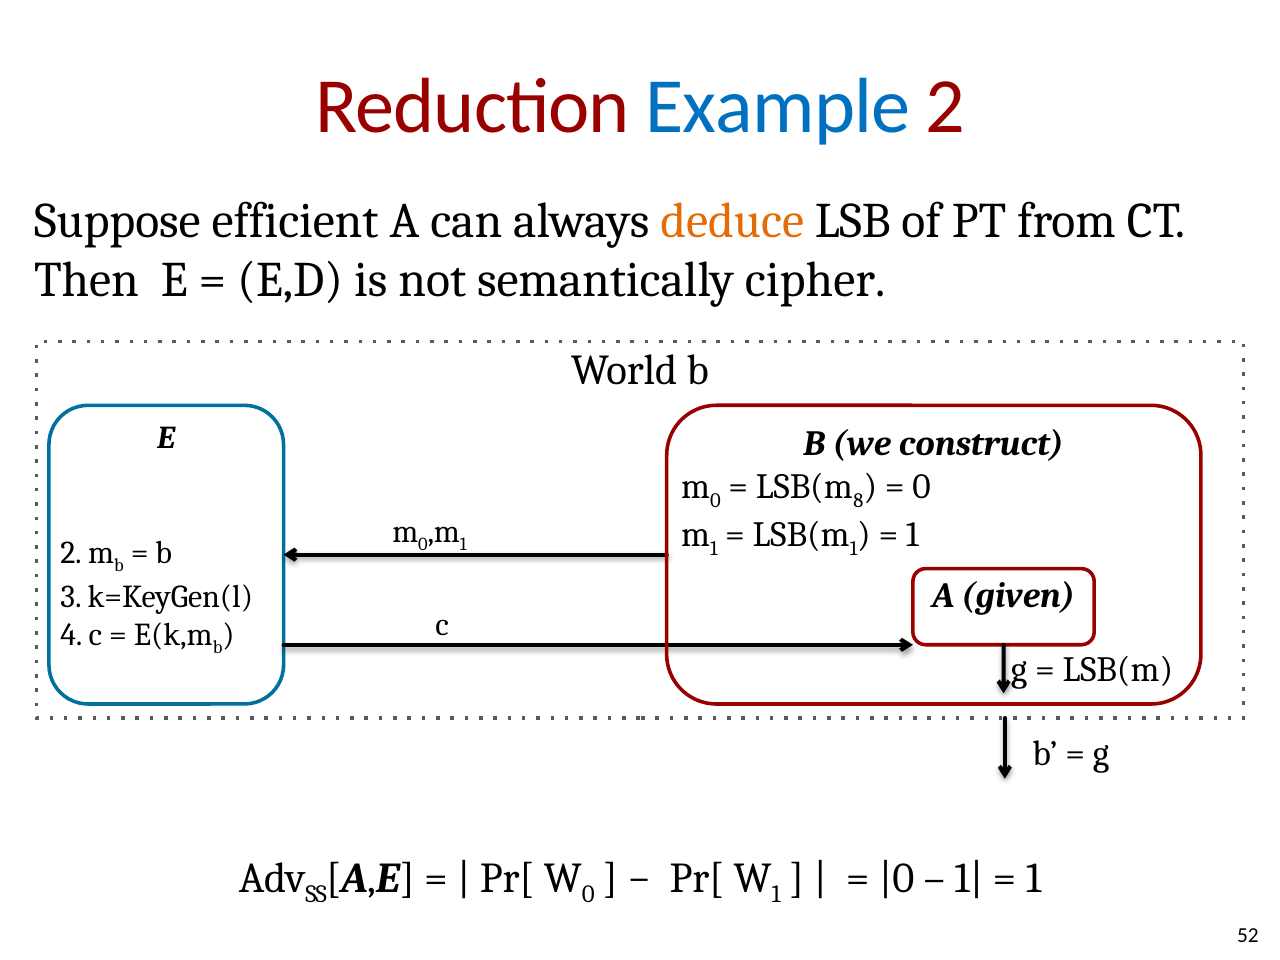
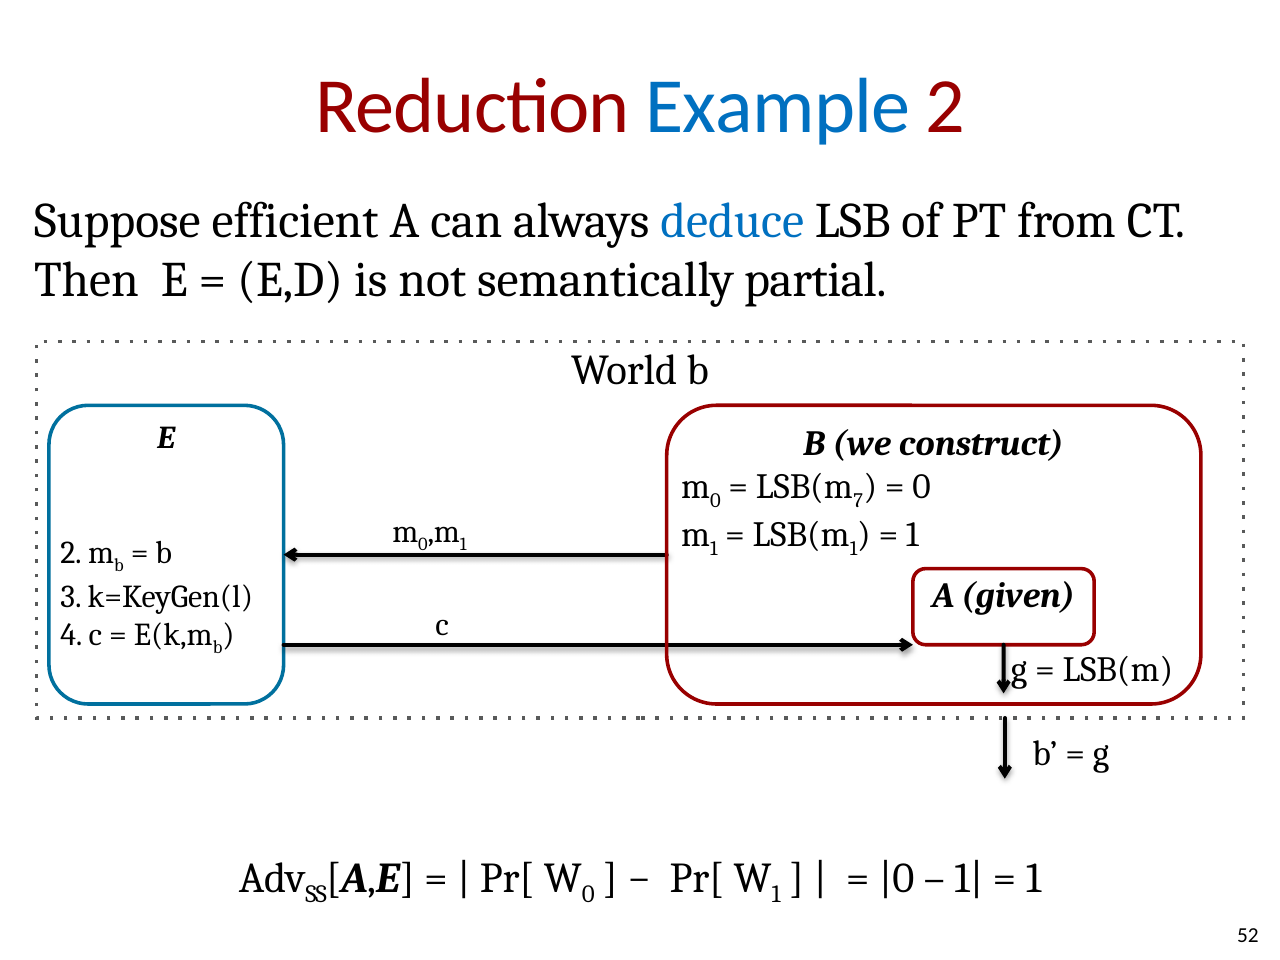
deduce colour: orange -> blue (732, 221)
cipher: cipher -> partial (815, 281)
8: 8 -> 7 (858, 500)
